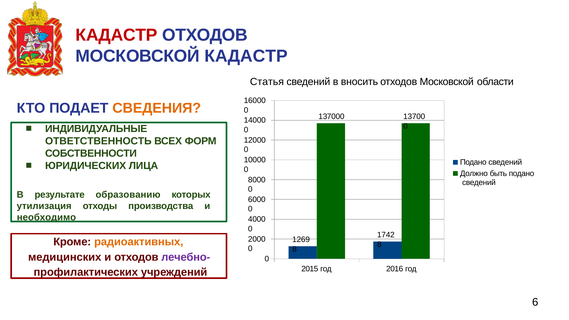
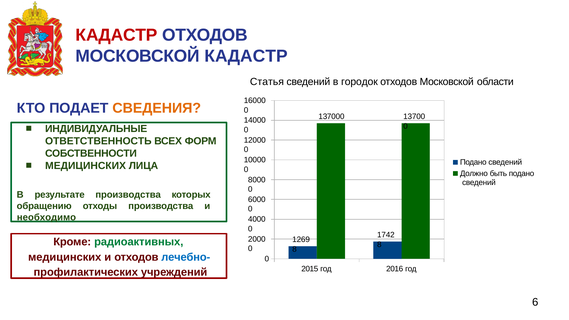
вносить: вносить -> городок (359, 82)
ЮРИДИЧЕСКИХ: ЮРИДИЧЕСКИХ -> МЕДИЦИНСКИХ (86, 166)
результате образованию: образованию -> производства (128, 195)
утилизация: утилизация -> обращению (44, 206)
радиоактивных colour: orange -> green (139, 242)
лечебно- colour: purple -> blue (186, 257)
